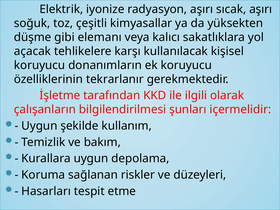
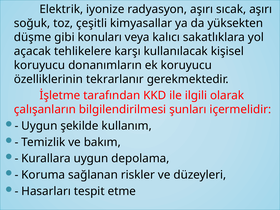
elemanı: elemanı -> konuları (100, 37)
